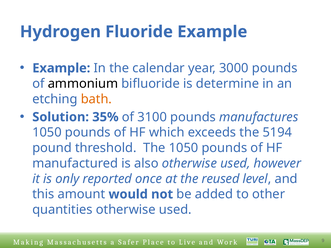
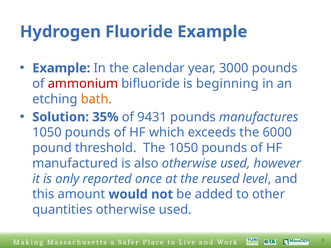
ammonium colour: black -> red (83, 84)
determine: determine -> beginning (227, 84)
3100: 3100 -> 9431 (152, 117)
5194: 5194 -> 6000 (277, 133)
